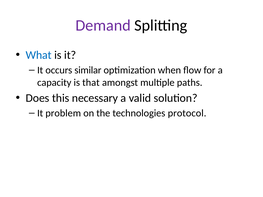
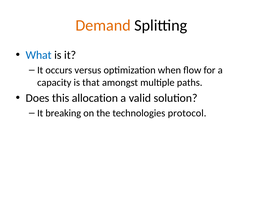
Demand colour: purple -> orange (103, 25)
similar: similar -> versus (88, 70)
necessary: necessary -> allocation (95, 98)
problem: problem -> breaking (63, 113)
